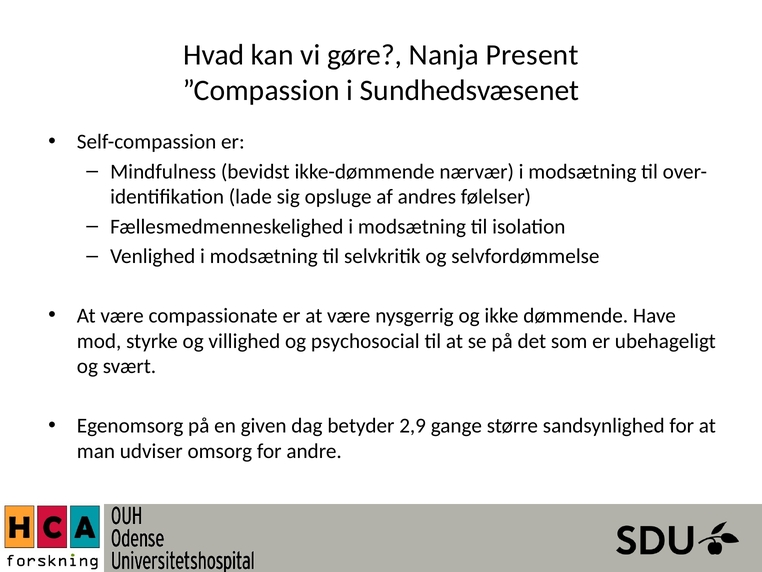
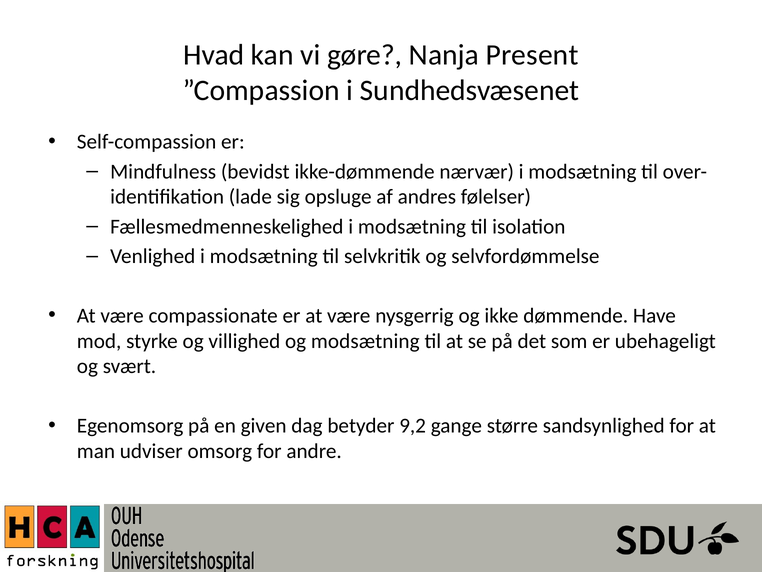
og psychosocial: psychosocial -> modsætning (365, 341)
2,9: 2,9 -> 9,2 (413, 425)
